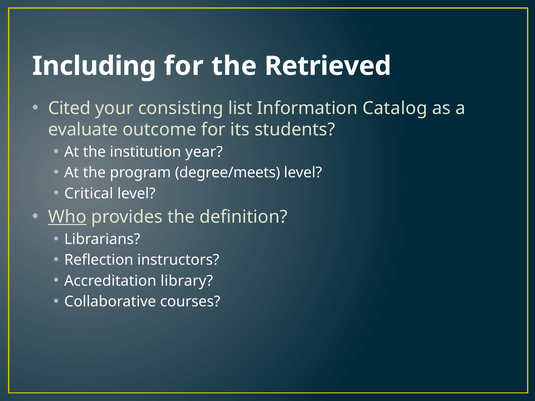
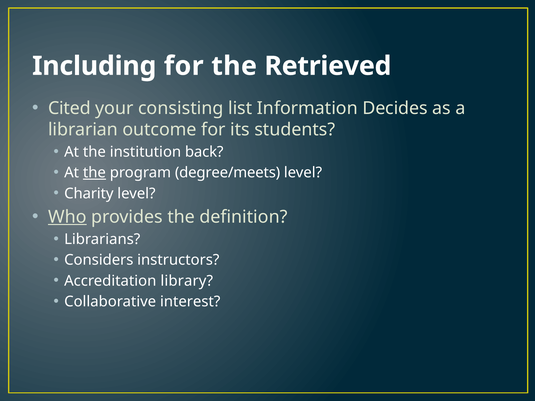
Catalog: Catalog -> Decides (395, 108)
evaluate: evaluate -> librarian (83, 130)
year: year -> back (204, 152)
the underline: none -> present (94, 173)
Critical: Critical -> Charity (89, 194)
Reflection: Reflection -> Considers (99, 260)
courses: courses -> interest (190, 302)
